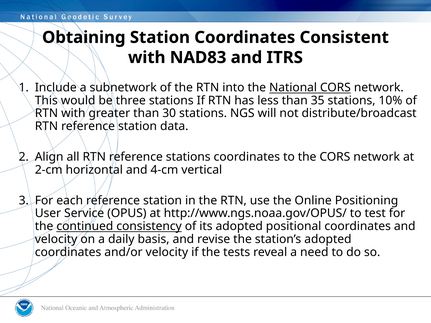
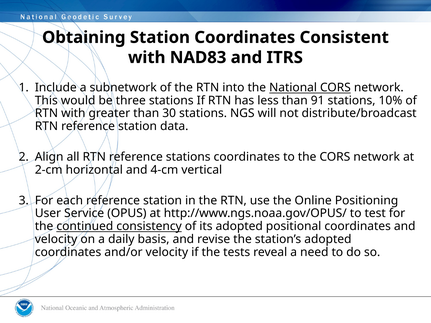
35: 35 -> 91 (318, 101)
